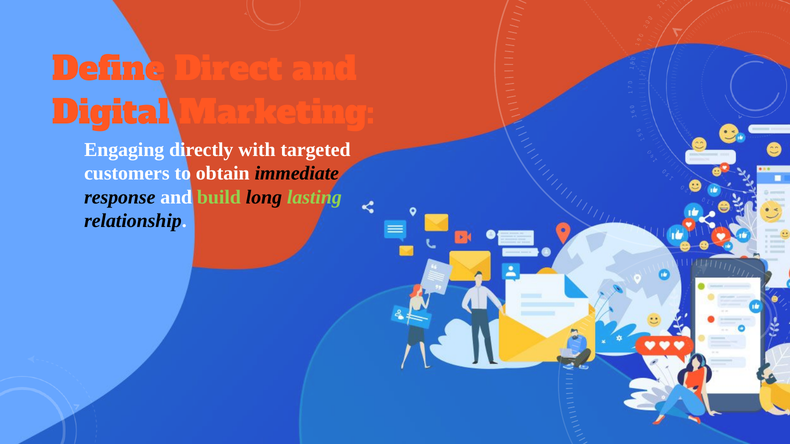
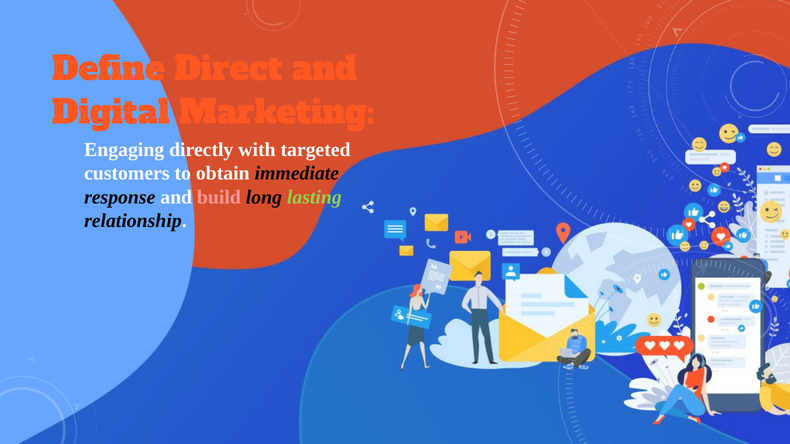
build colour: light green -> pink (219, 197)
